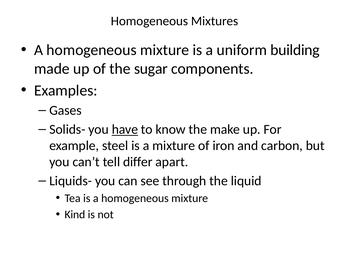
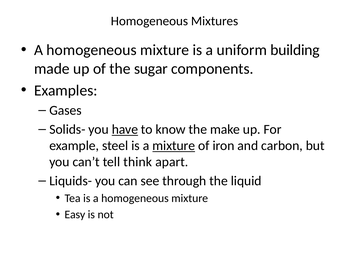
mixture underline: none -> present (174, 146)
differ: differ -> think (138, 162)
Kind: Kind -> Easy (75, 214)
